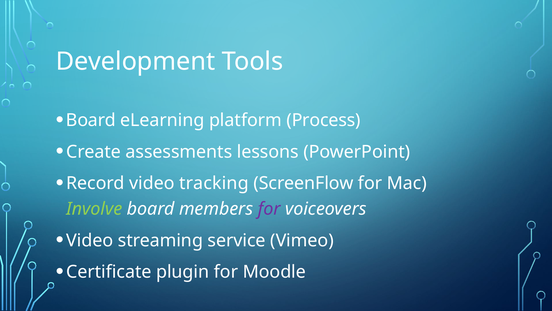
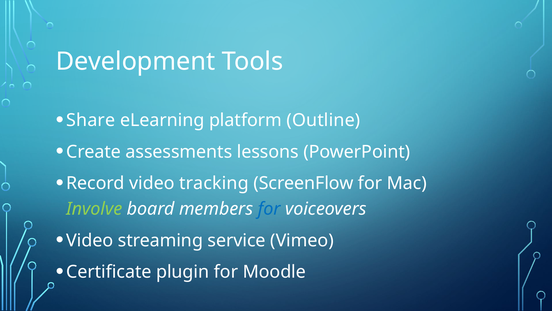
Board: Board -> Share (91, 120)
Process: Process -> Outline (323, 120)
for colour: purple -> blue (269, 209)
